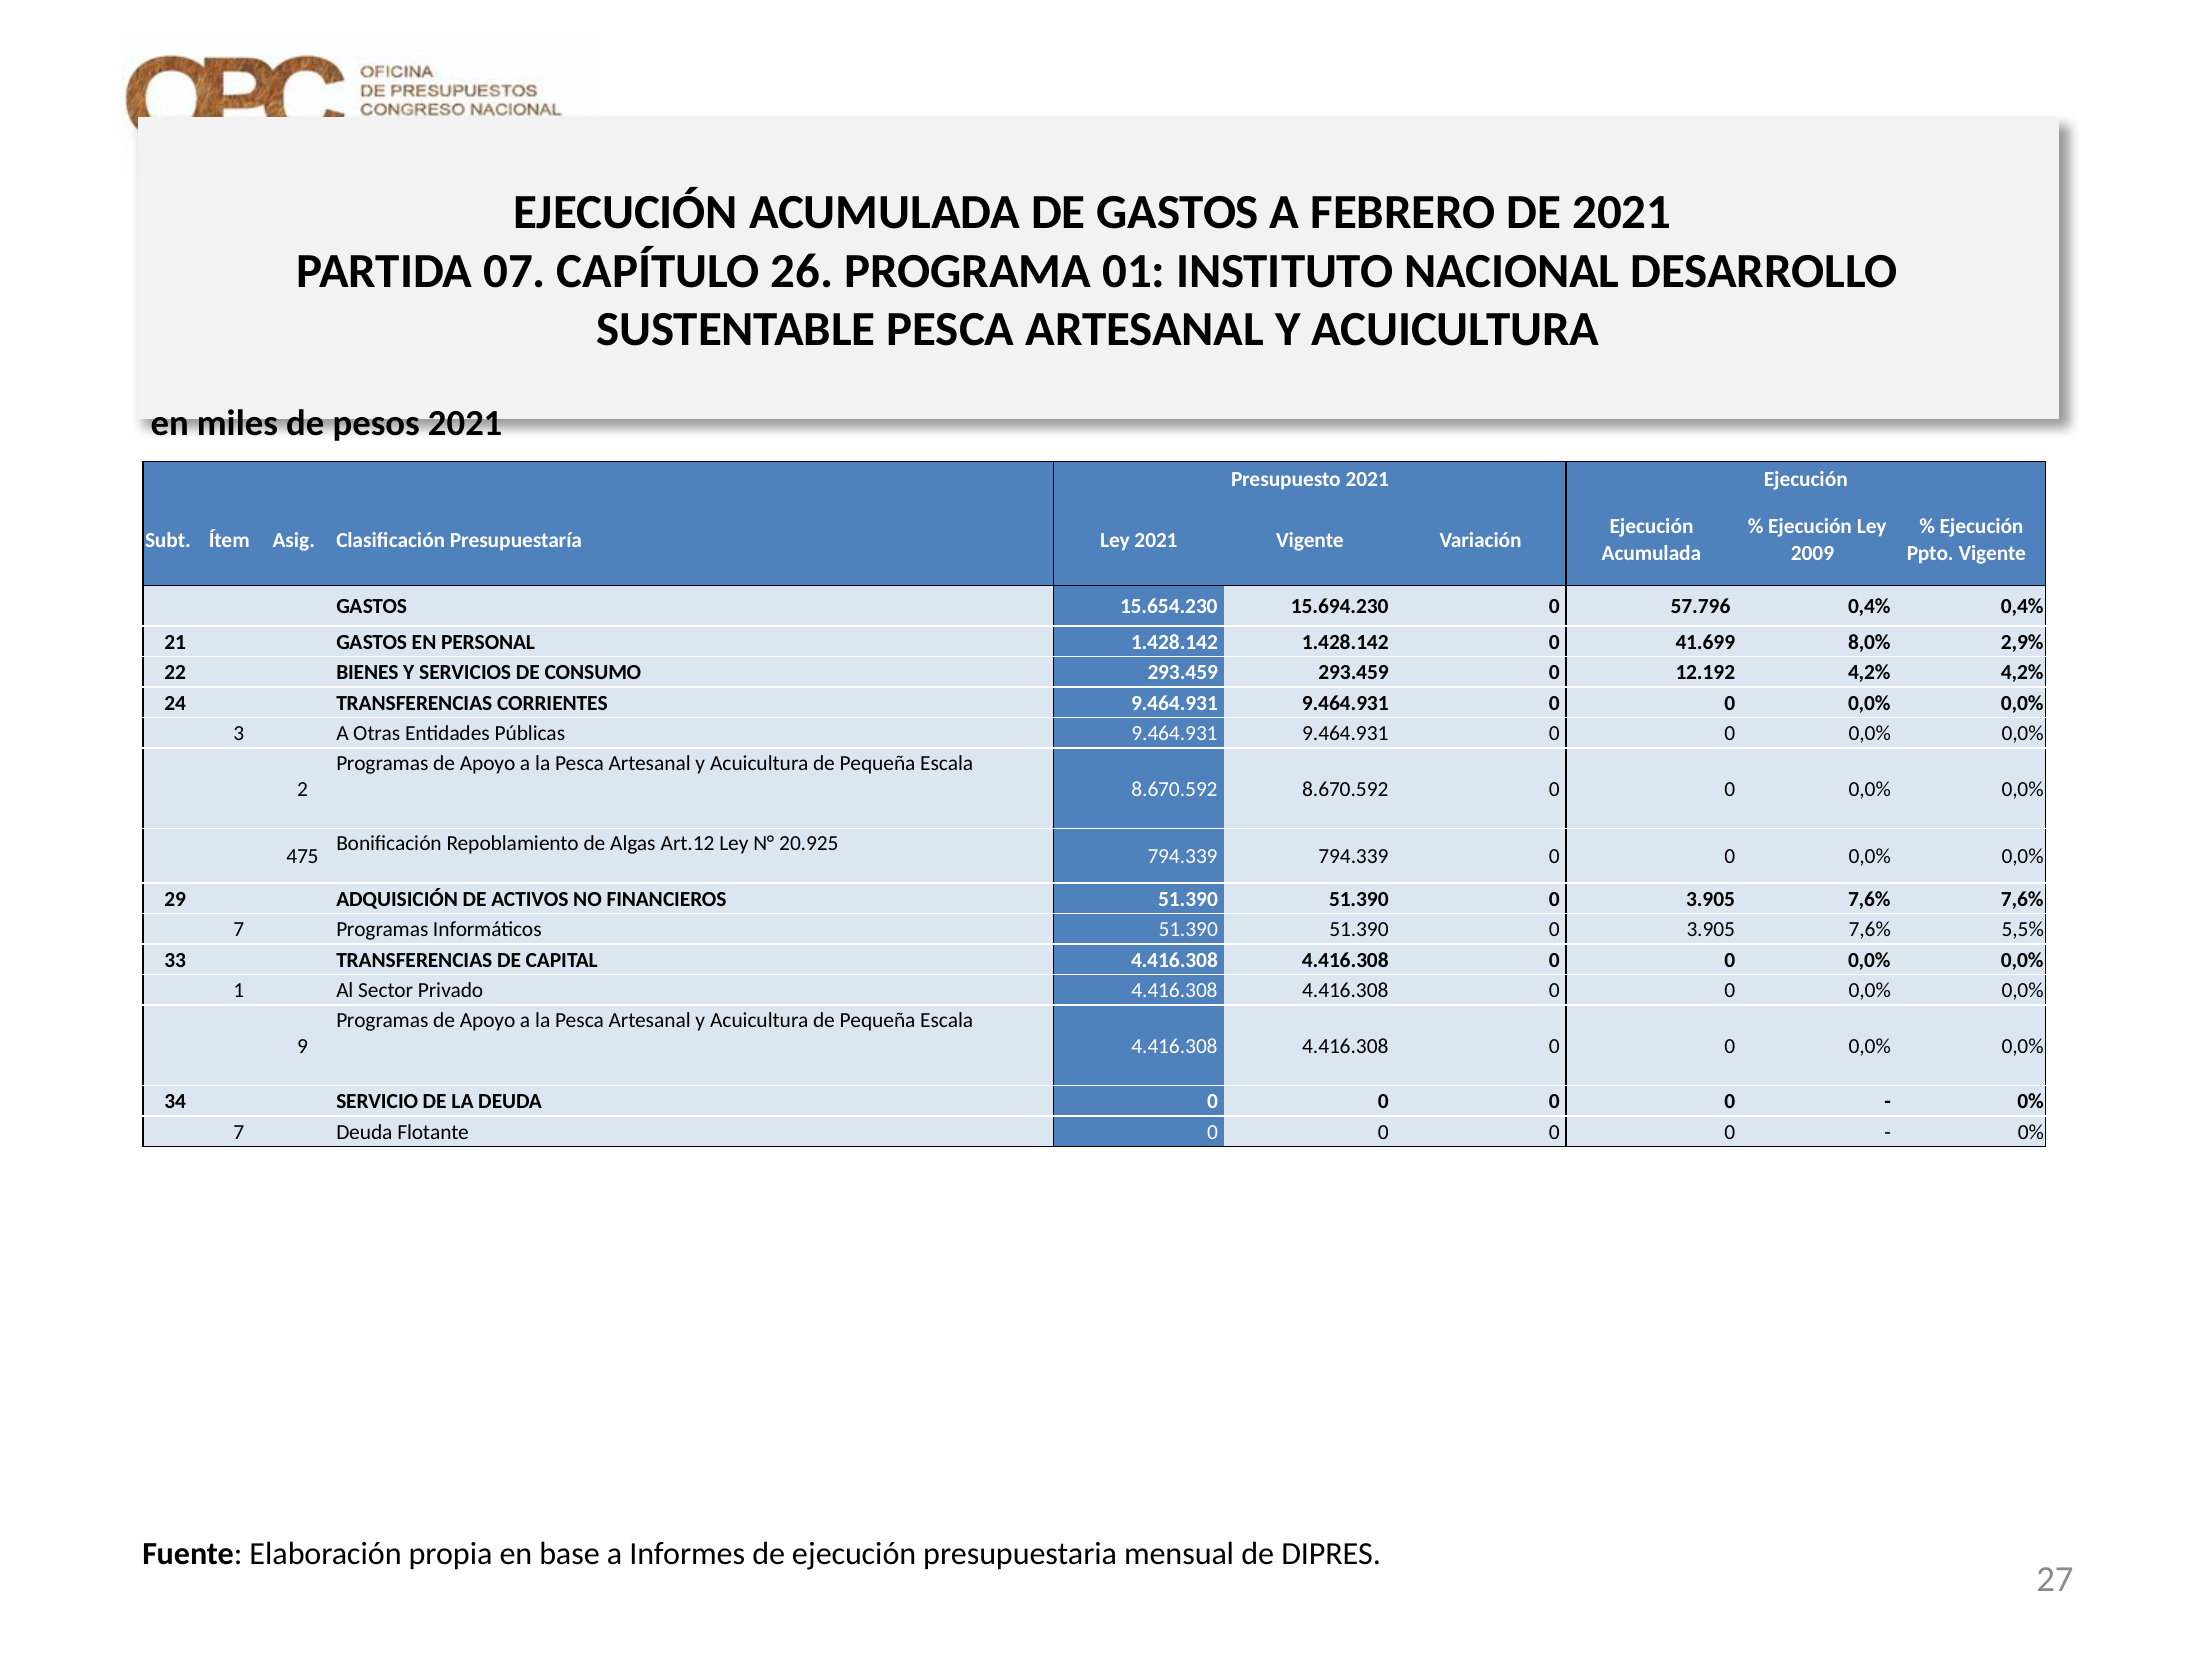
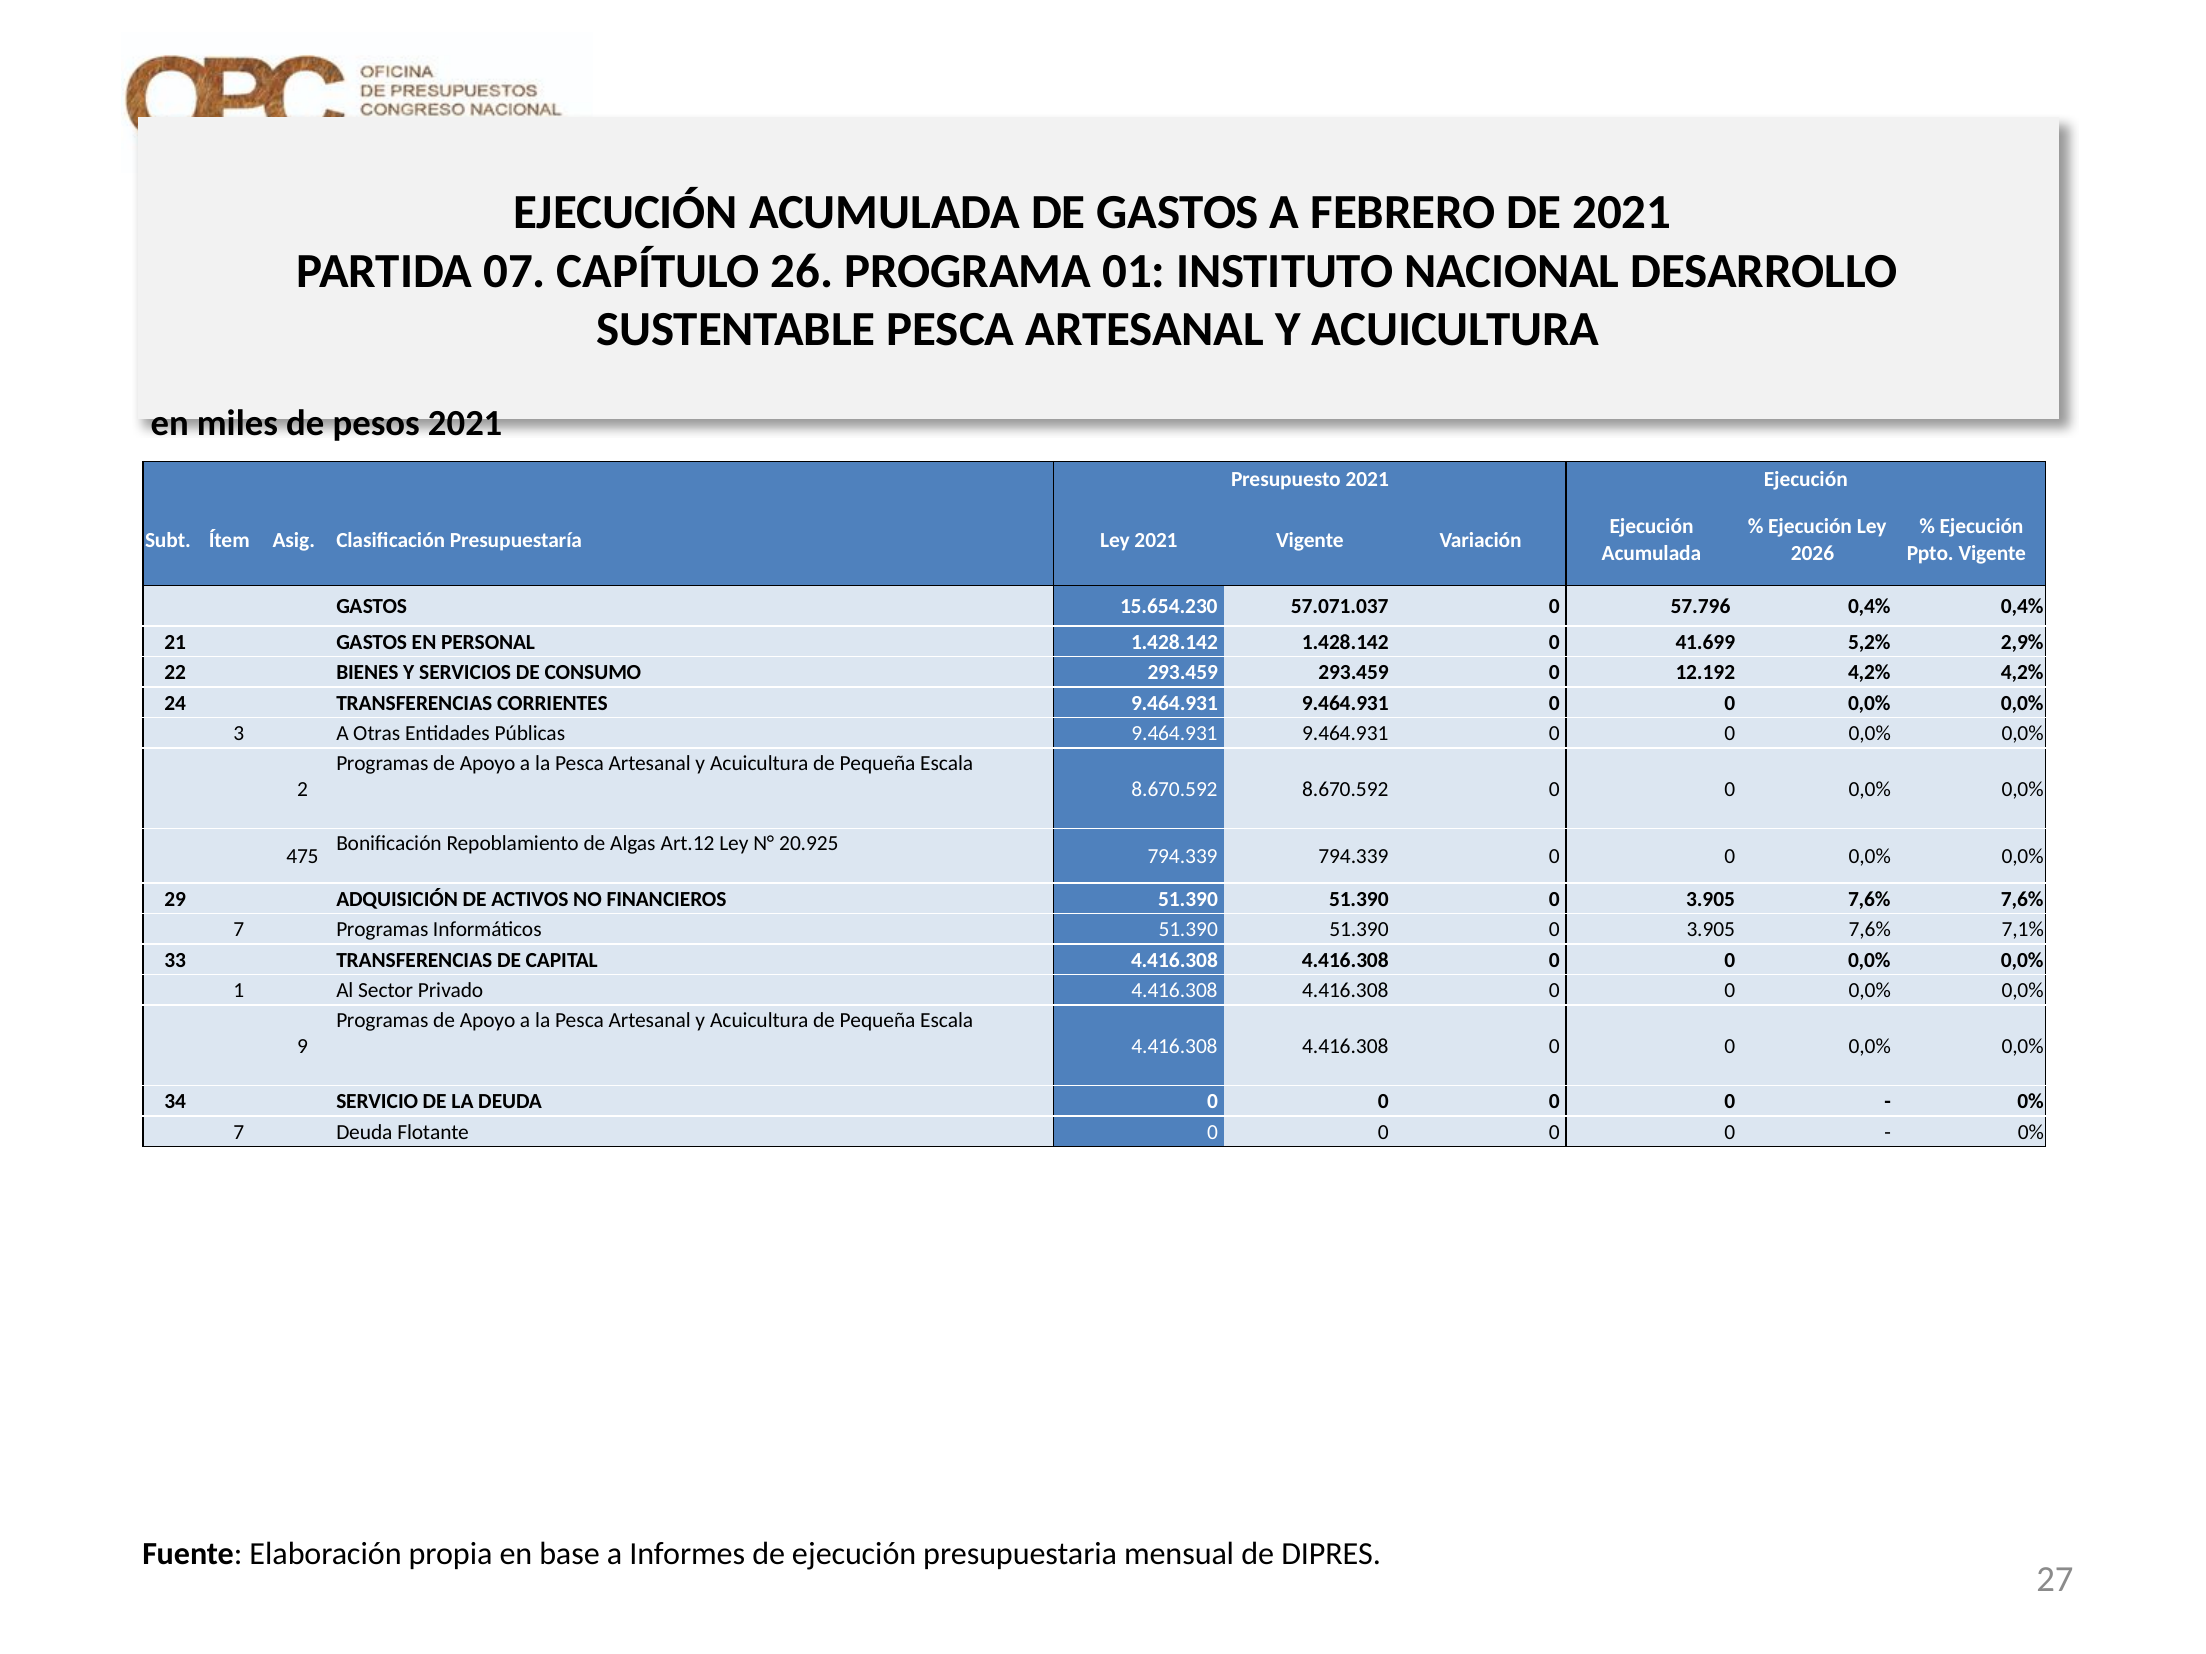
2009: 2009 -> 2026 (1812, 553)
15.694.230: 15.694.230 -> 57.071.037 (1340, 607)
8,0%: 8,0% -> 5,2% (1869, 642)
5,5%: 5,5% -> 7,1% (2023, 930)
